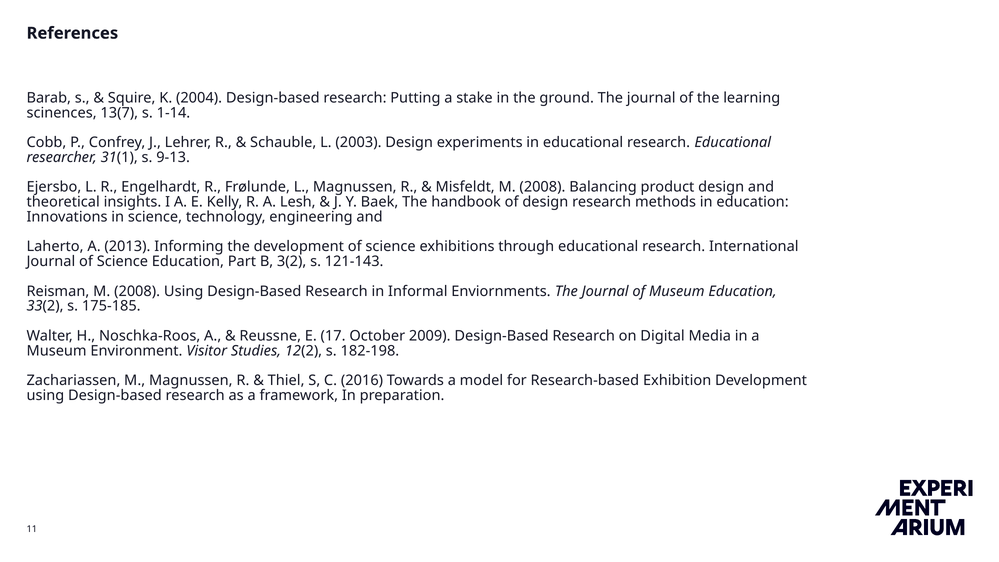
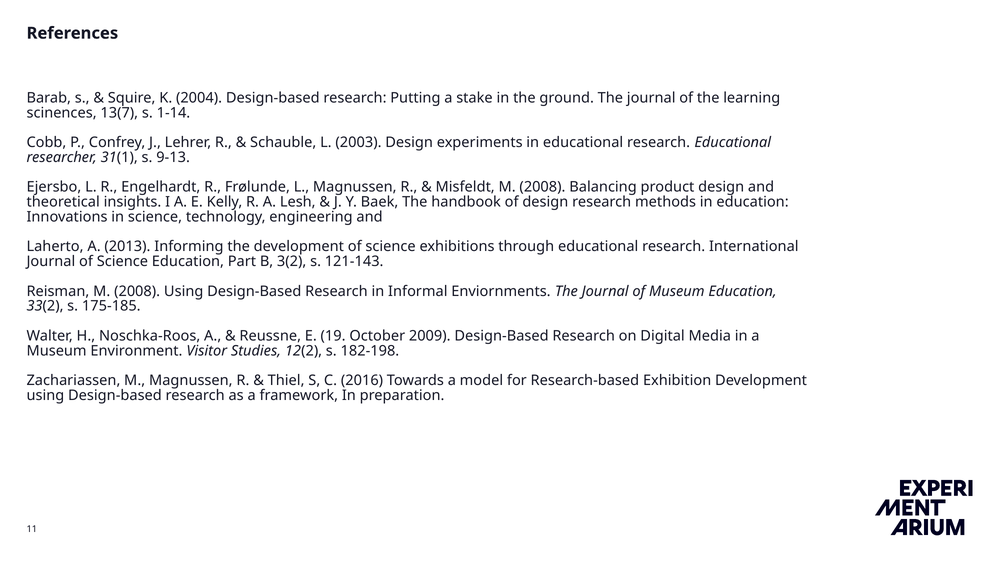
17: 17 -> 19 (333, 336)
